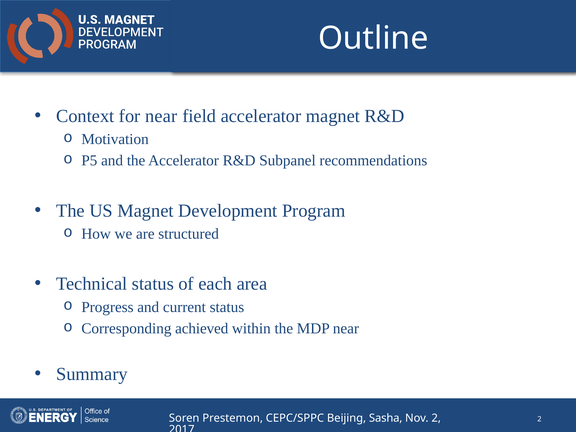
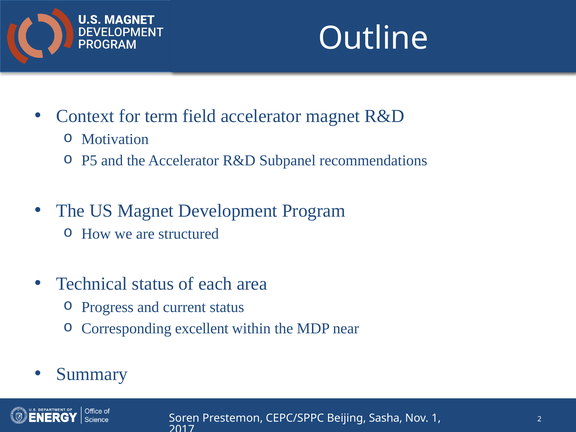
for near: near -> term (161, 116)
achieved: achieved -> excellent (202, 328)
Nov 2: 2 -> 1 (436, 418)
